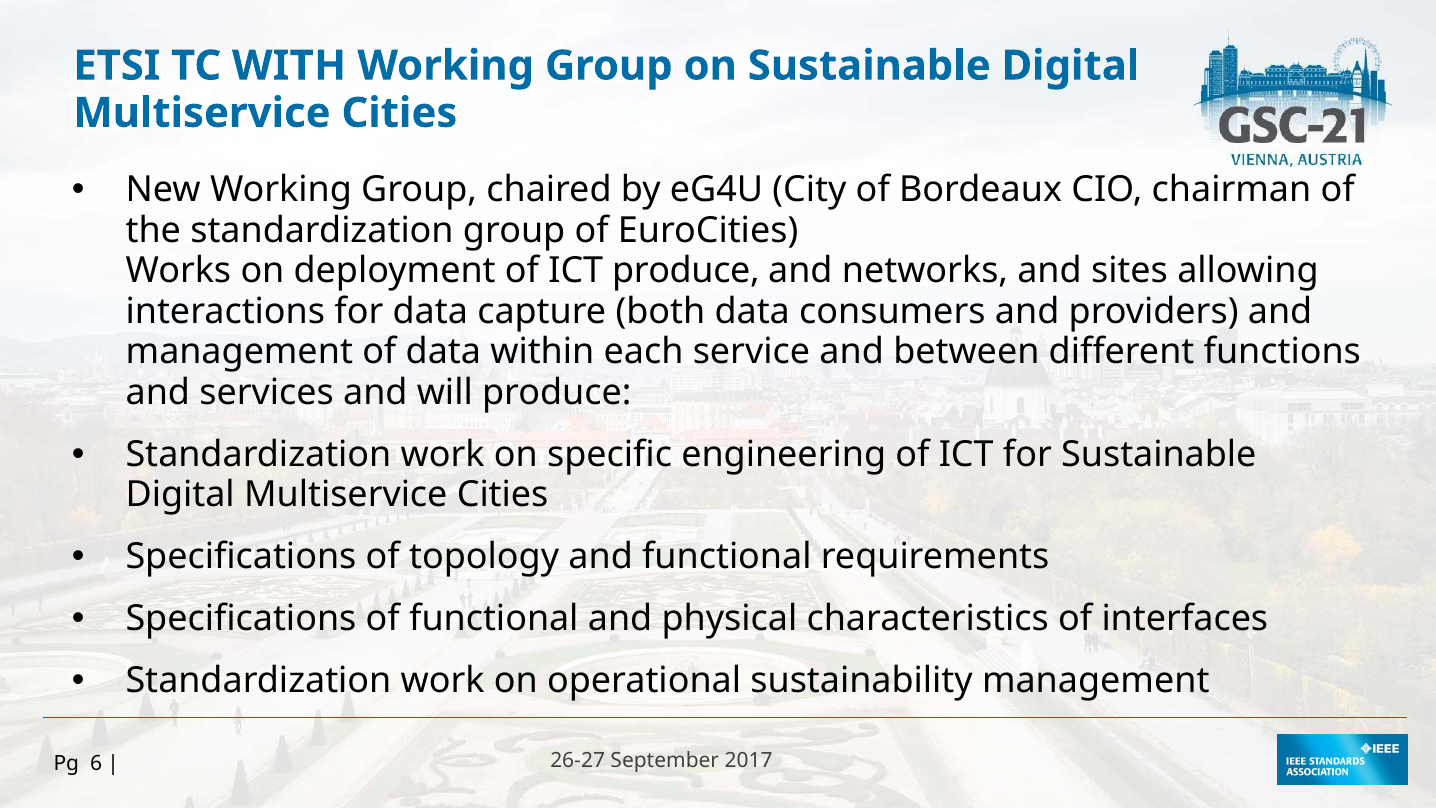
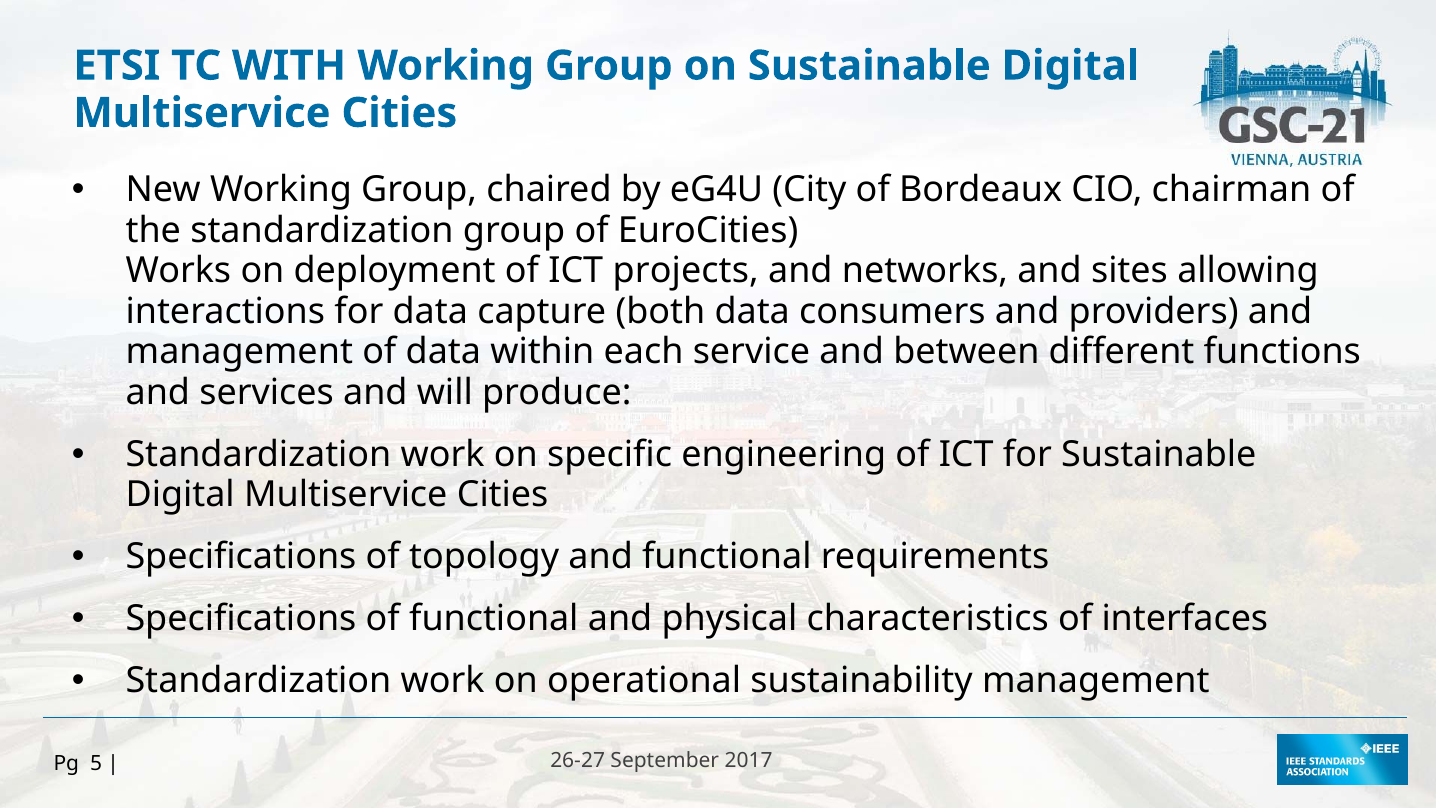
ICT produce: produce -> projects (686, 271)
6: 6 -> 5 (96, 763)
